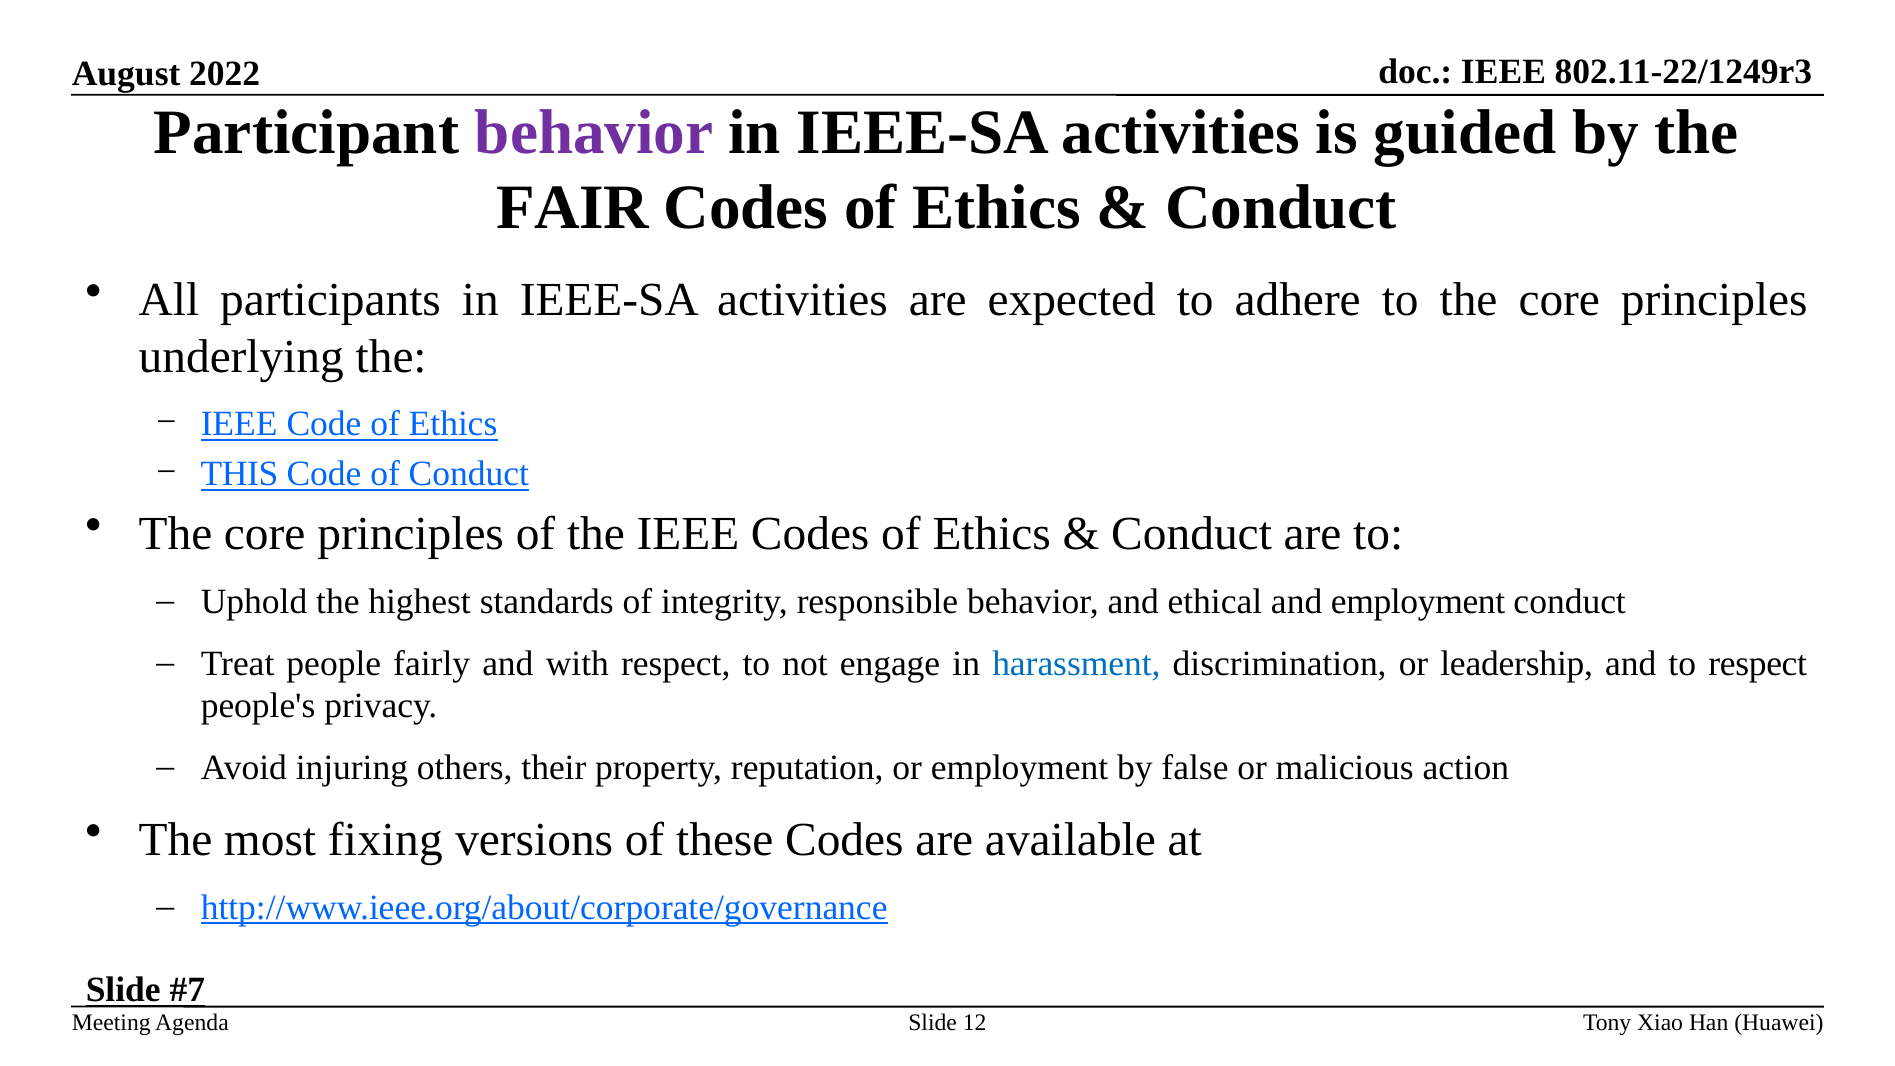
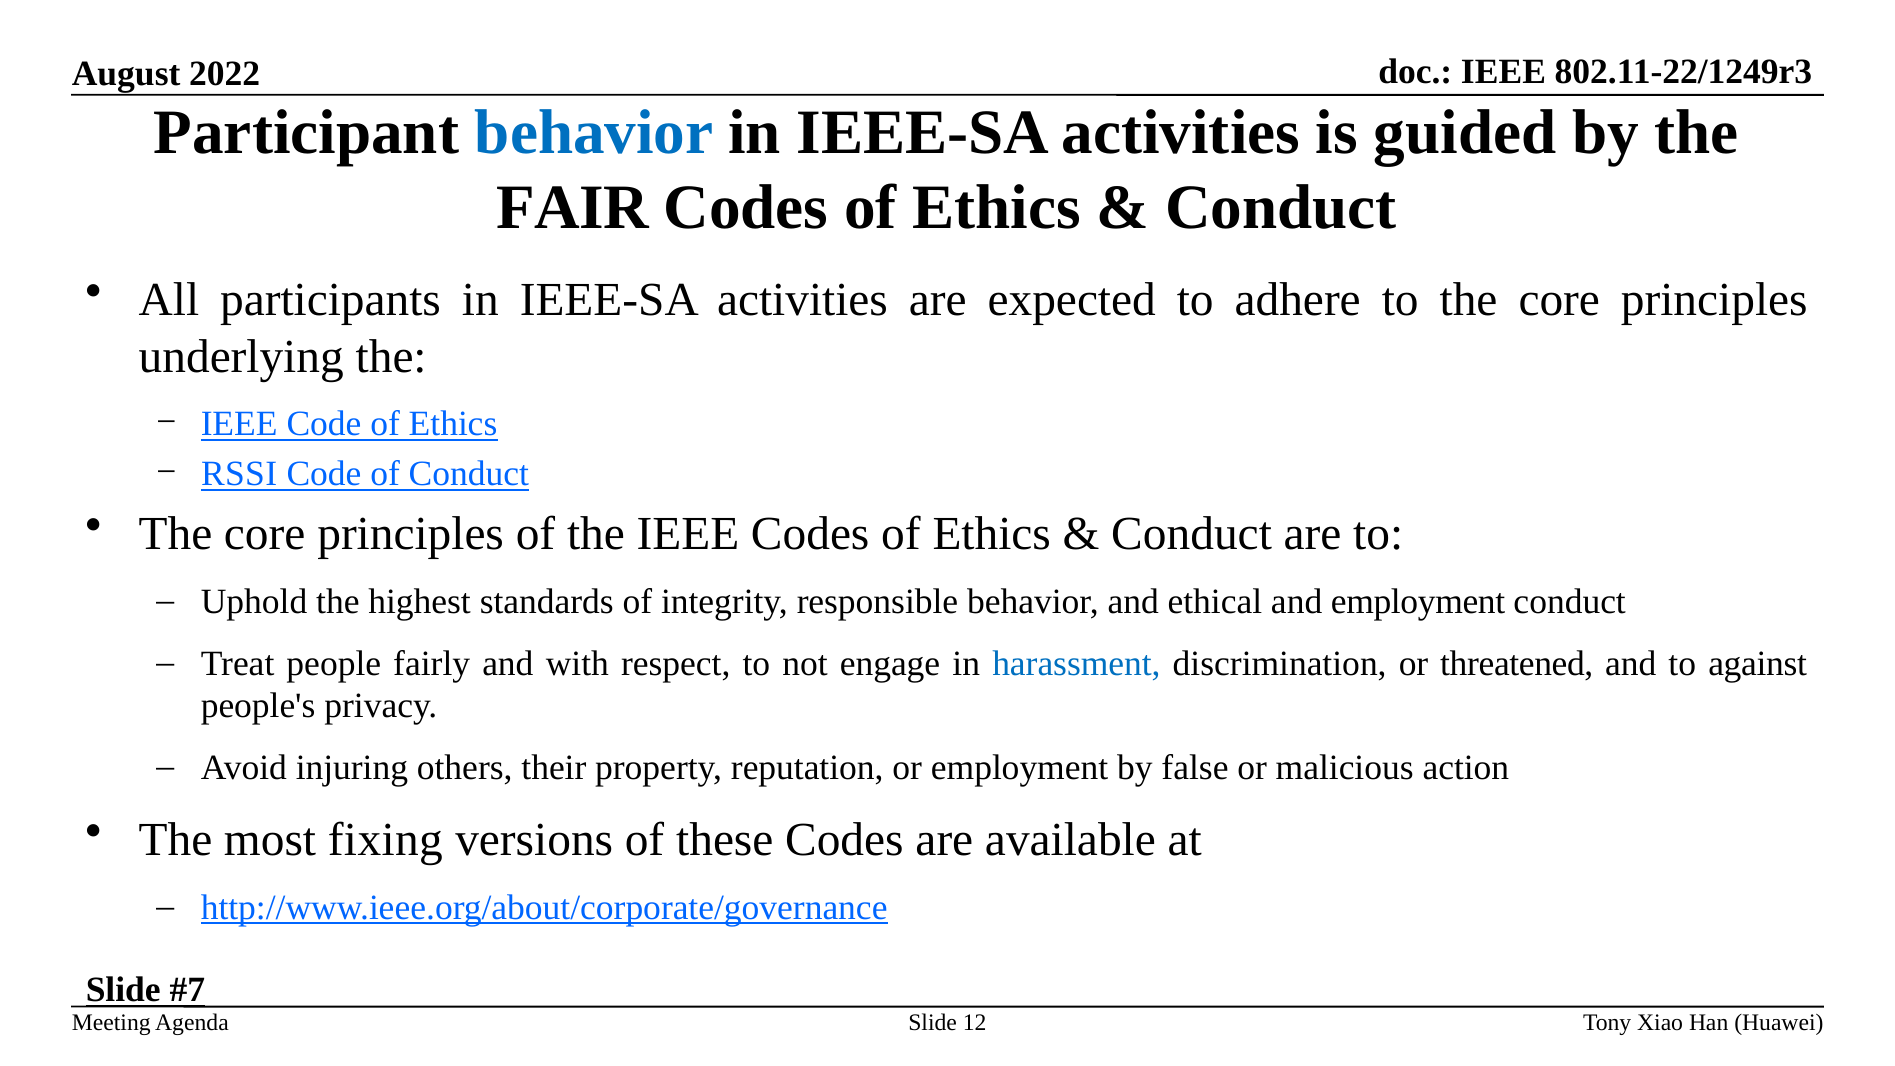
behavior colour: purple -> blue (594, 132)
THIS: THIS -> RSSI (239, 474)
leadership: leadership -> threatened (1517, 663)
to respect: respect -> against (1758, 663)
